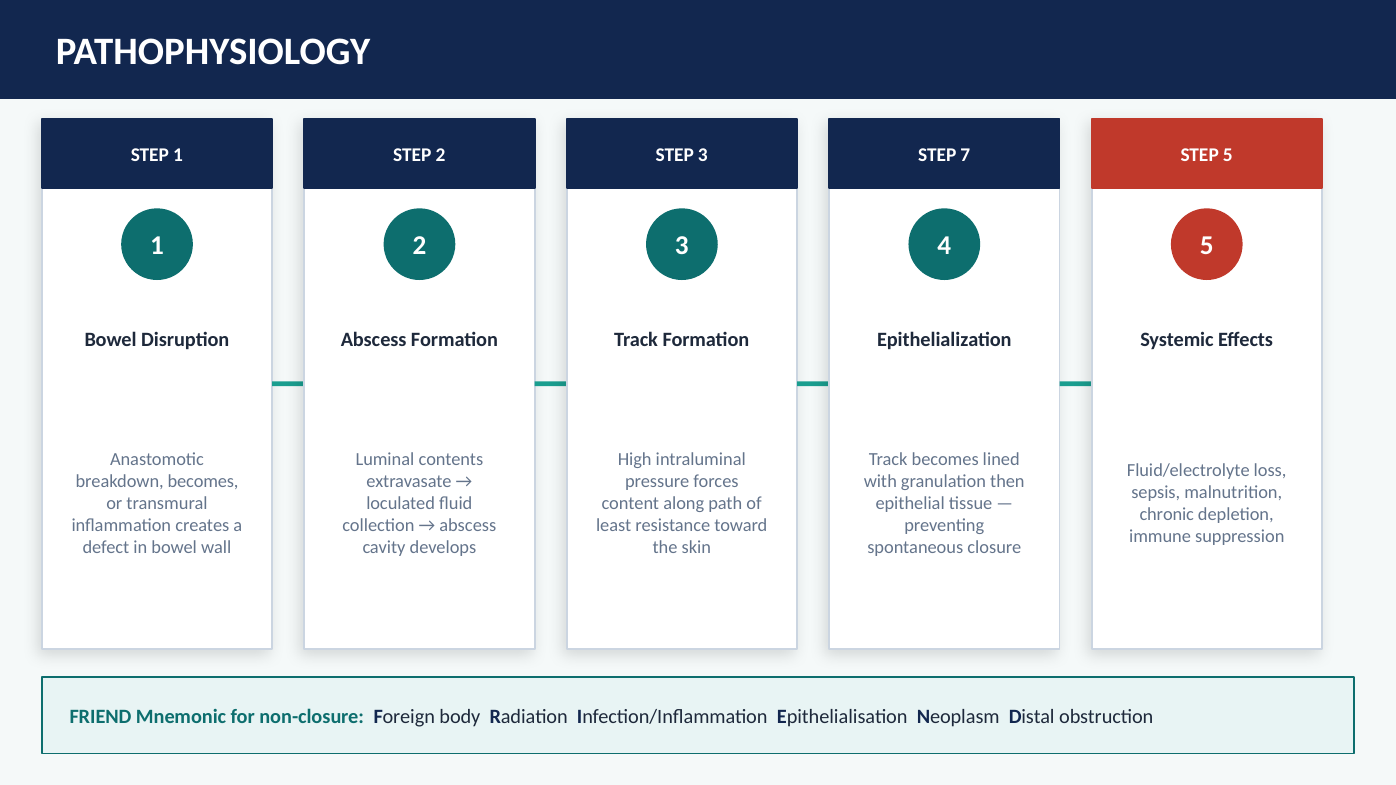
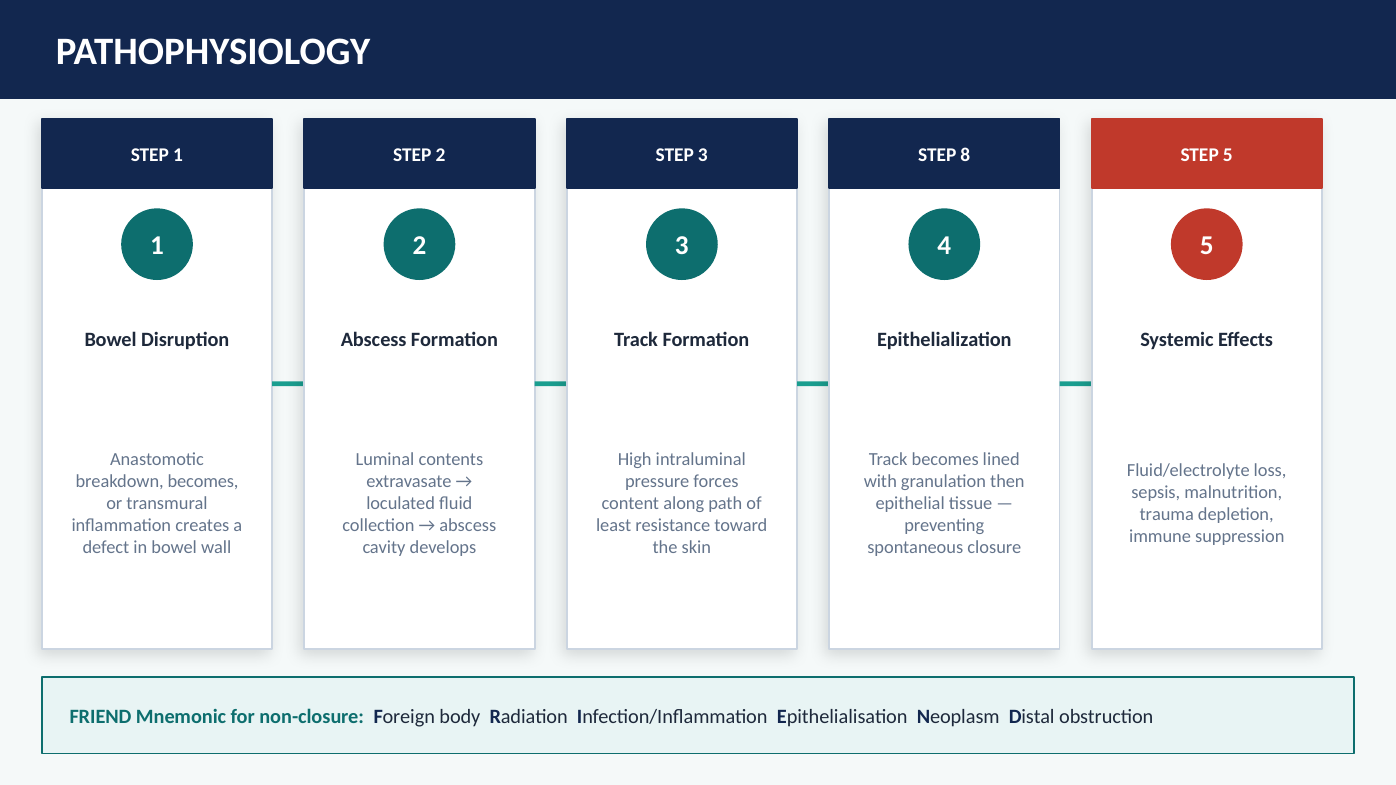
7: 7 -> 8 (965, 155)
chronic: chronic -> trauma (1167, 515)
